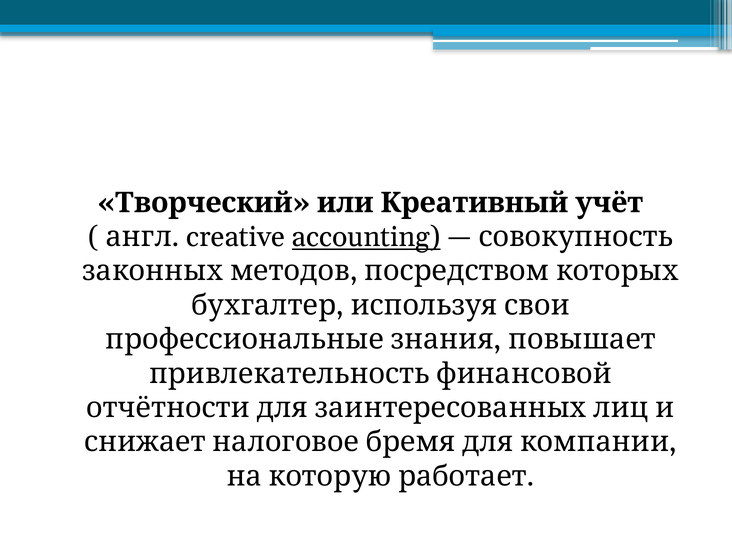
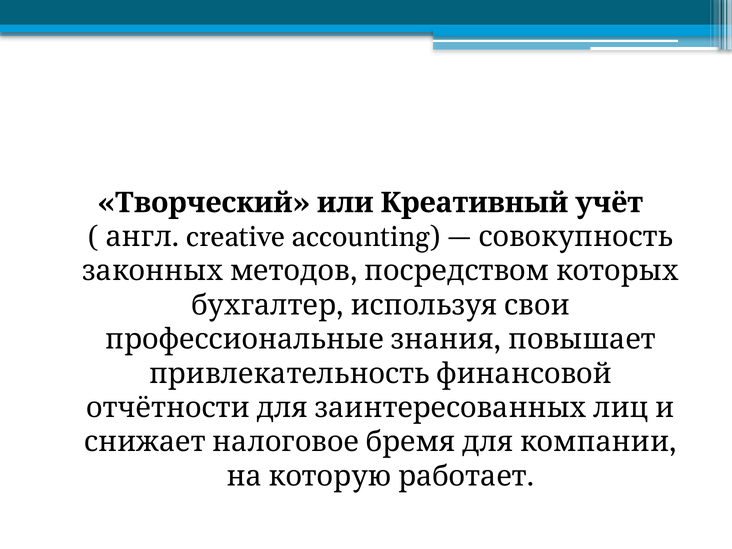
accounting underline: present -> none (366, 237)
